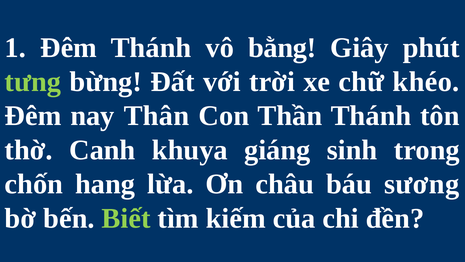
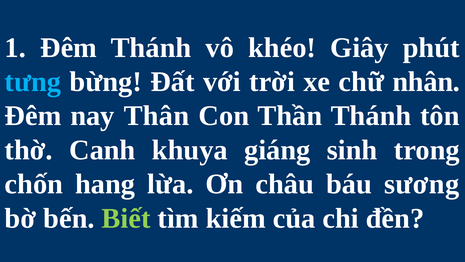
bằng: bằng -> khéo (282, 48)
tưng colour: light green -> light blue (33, 82)
khéo: khéo -> nhân (426, 82)
